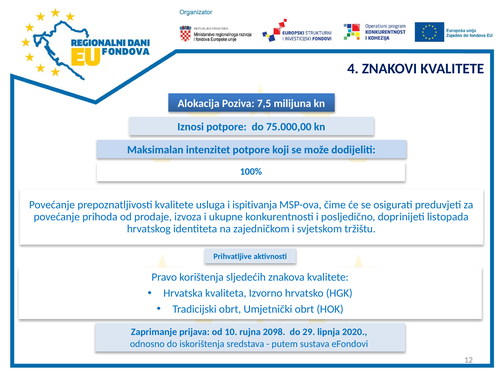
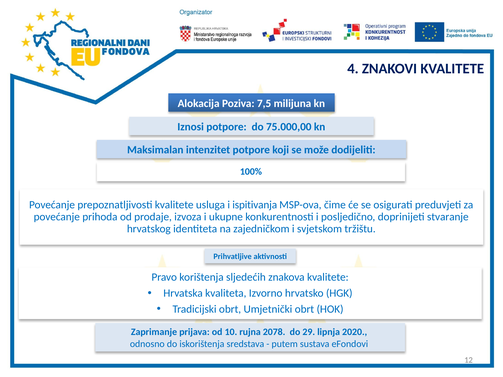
listopada: listopada -> stvaranje (448, 217)
2098: 2098 -> 2078 (274, 332)
